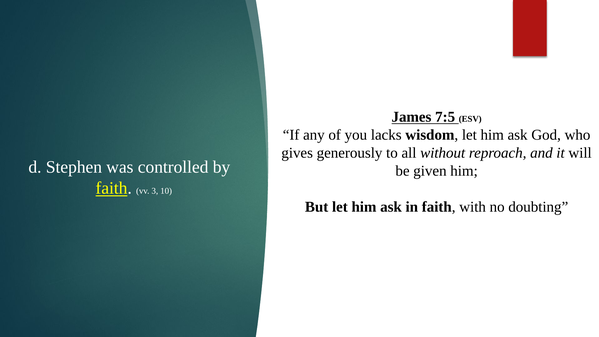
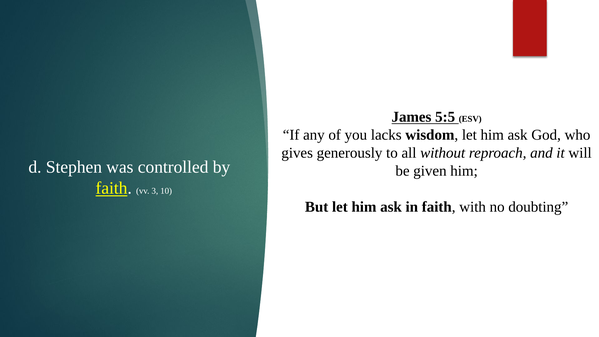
7:5: 7:5 -> 5:5 (445, 117)
